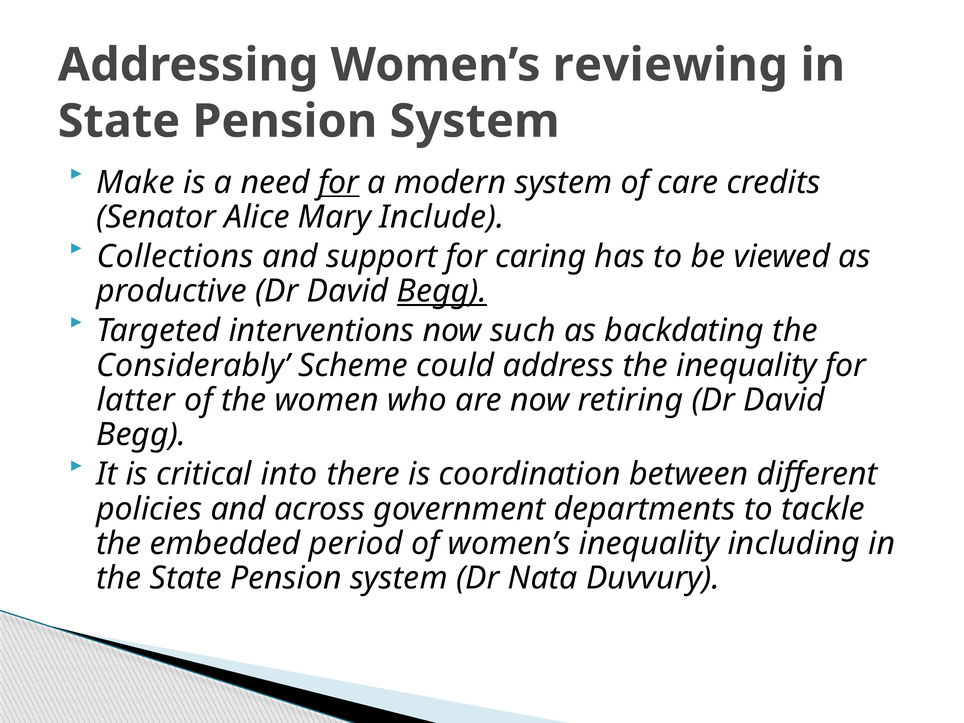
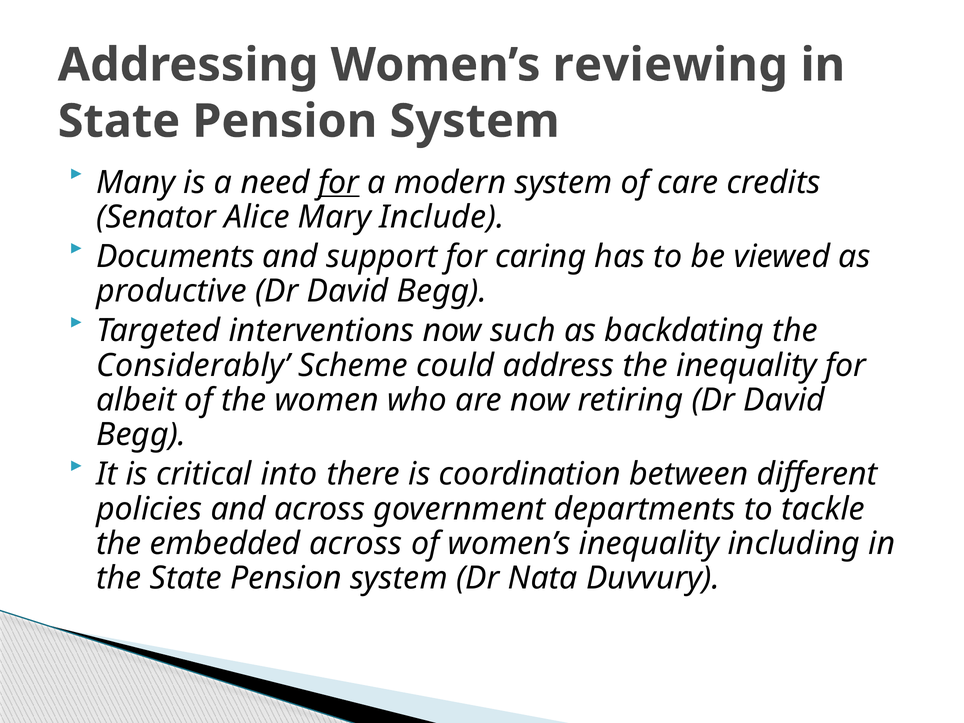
Make: Make -> Many (136, 182)
Collections: Collections -> Documents (175, 257)
Begg underline: present -> none (442, 291)
latter: latter -> albeit (136, 400)
embedded period: period -> across (356, 544)
